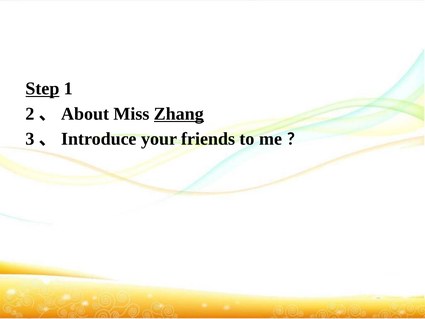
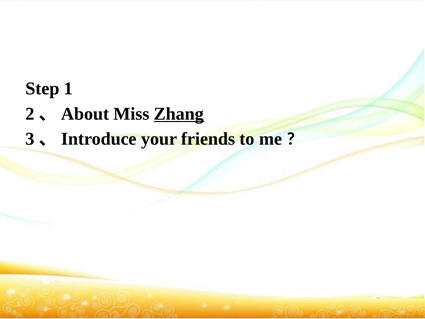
Step underline: present -> none (42, 89)
